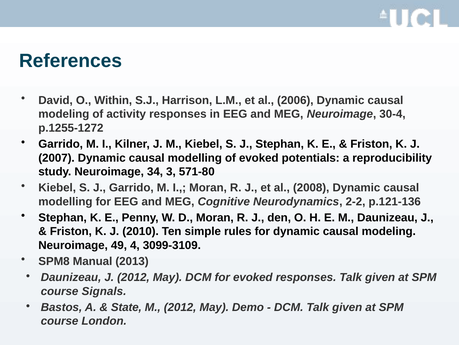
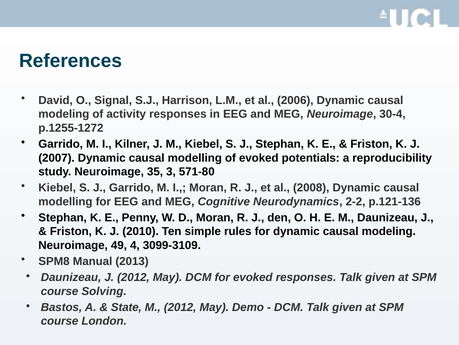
Within: Within -> Signal (113, 100)
34: 34 -> 35 (155, 171)
Signals: Signals -> Solving (104, 291)
